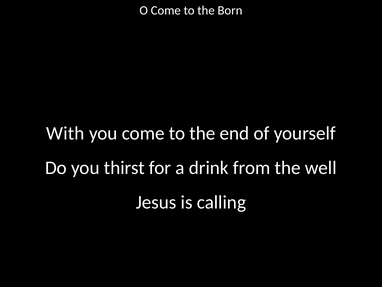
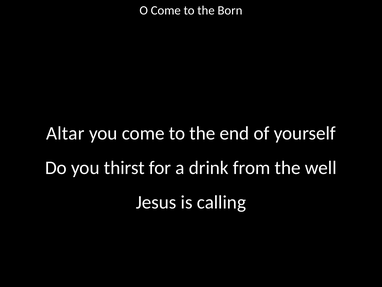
With: With -> Altar (65, 133)
